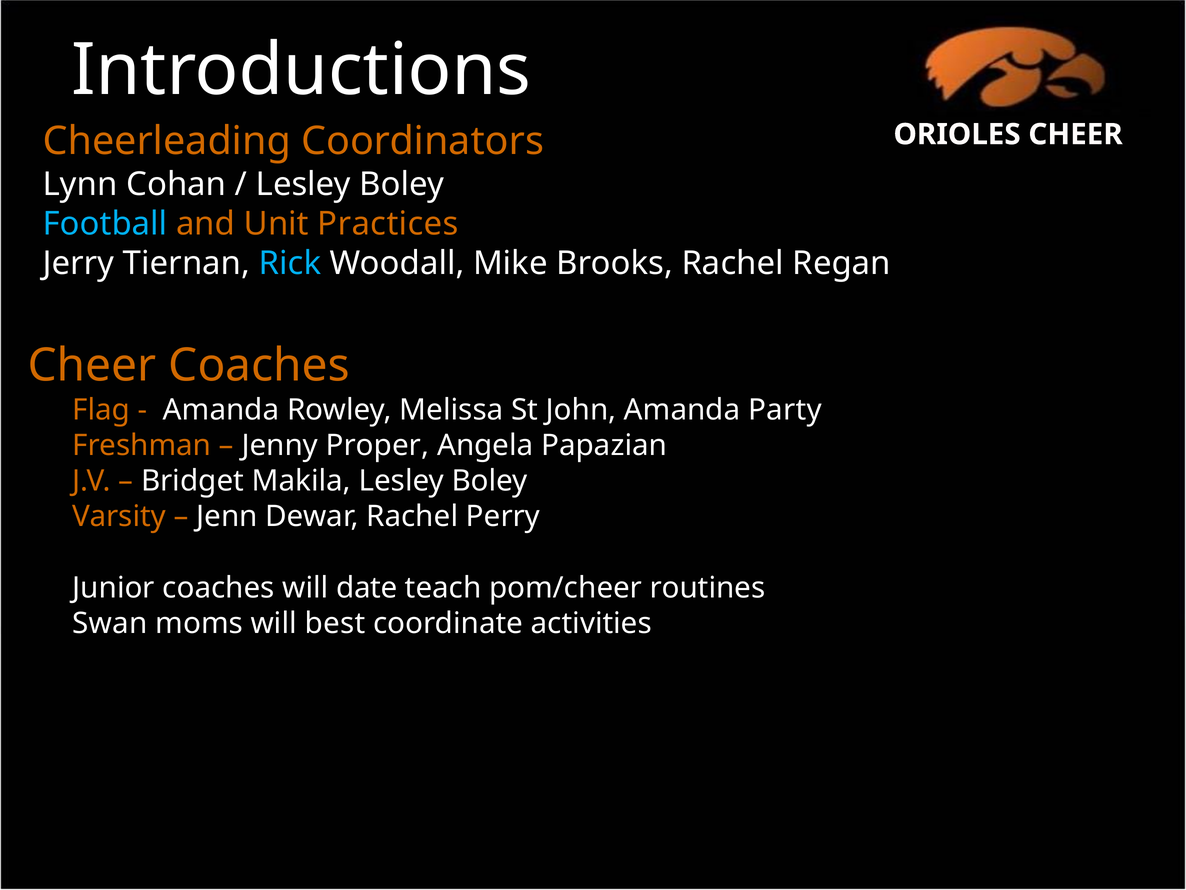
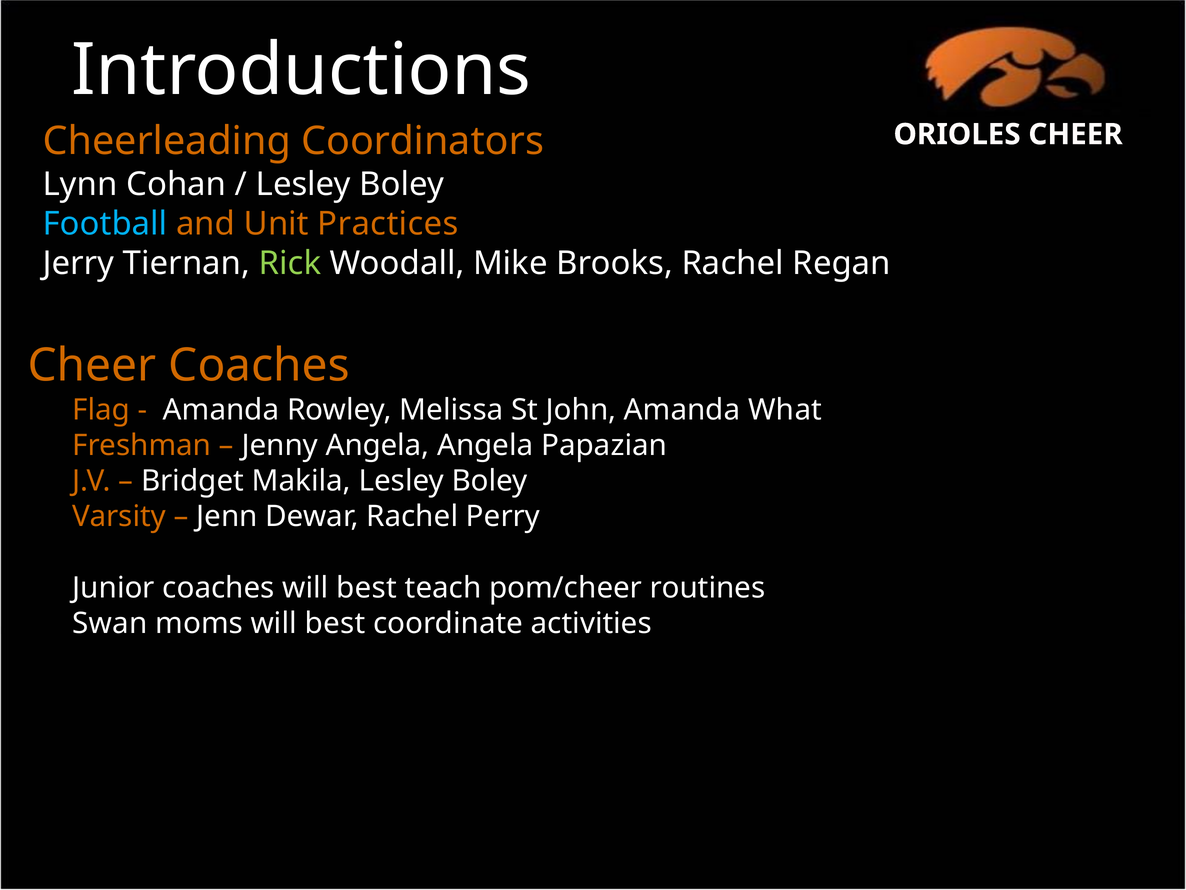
Rick colour: light blue -> light green (290, 263)
Party: Party -> What (785, 410)
Jenny Proper: Proper -> Angela (378, 445)
coaches will date: date -> best (367, 587)
